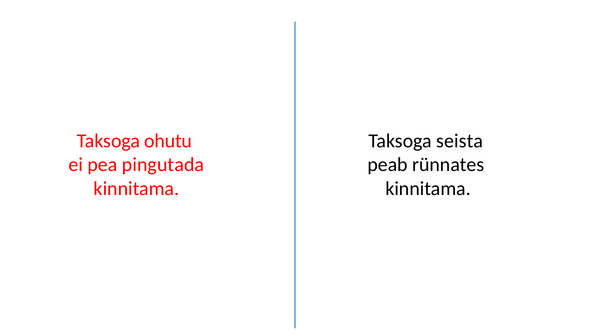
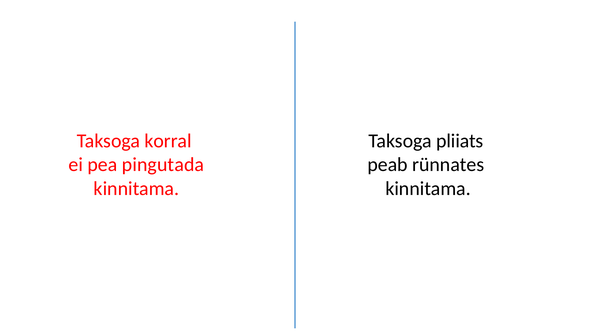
ohutu: ohutu -> korral (168, 141)
seista: seista -> pliiats (460, 141)
